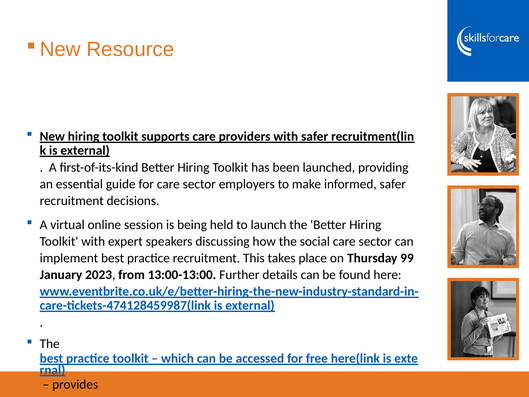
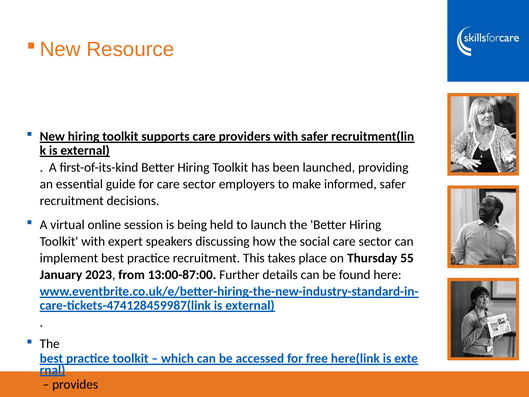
99: 99 -> 55 (407, 258)
13:00-13:00: 13:00-13:00 -> 13:00-87:00 (182, 275)
